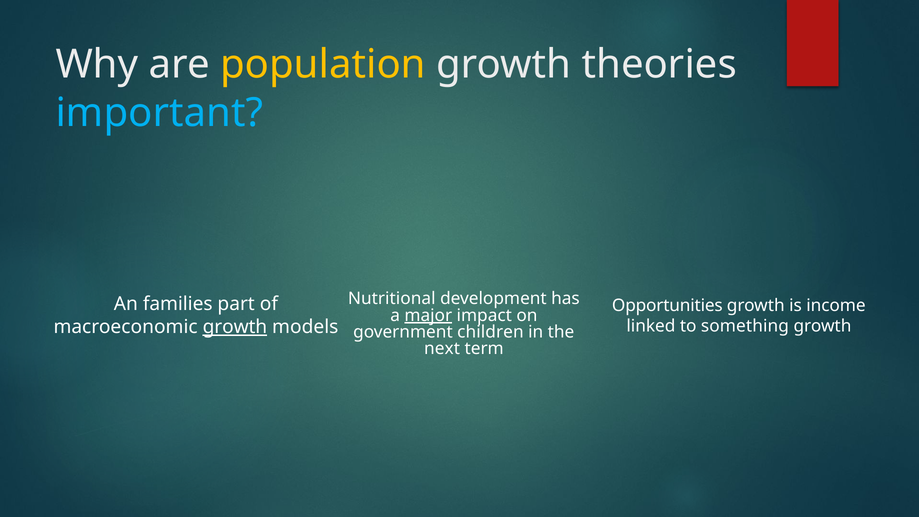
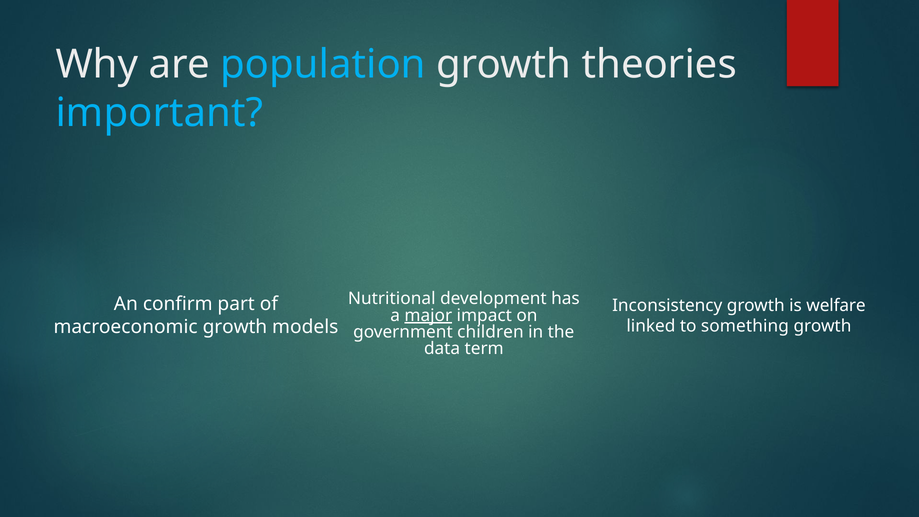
population colour: yellow -> light blue (323, 65)
families: families -> confirm (178, 304)
Opportunities: Opportunities -> Inconsistency (667, 305)
income: income -> welfare (836, 305)
growth underline: present -> none (235, 327)
next: next -> data (442, 348)
